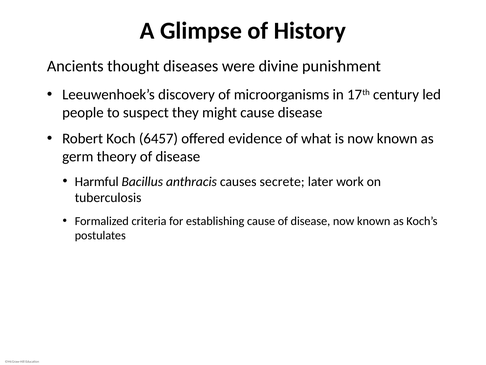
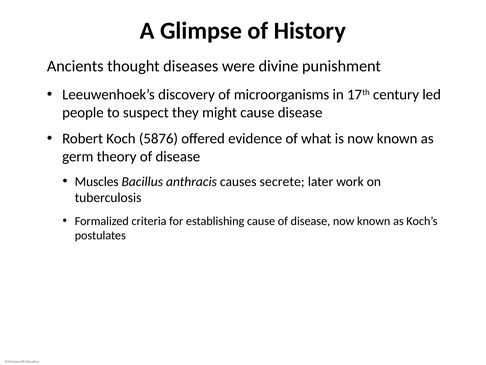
6457: 6457 -> 5876 (158, 139)
Harmful: Harmful -> Muscles (97, 181)
